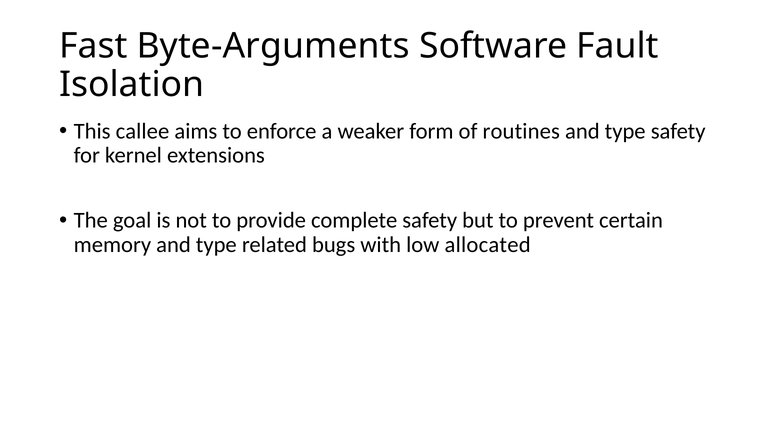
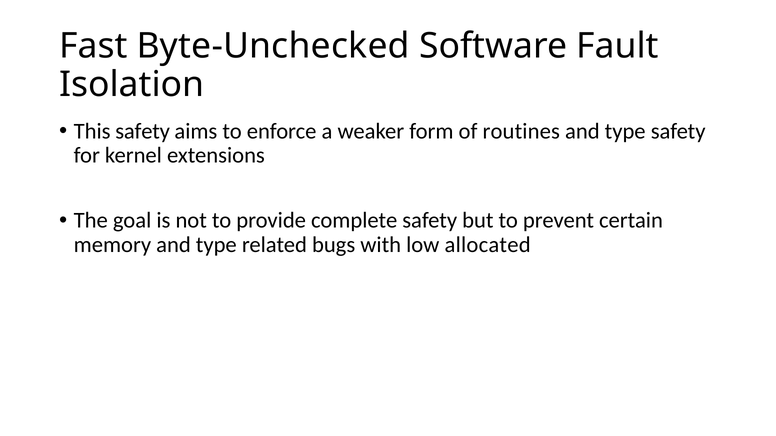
Byte-Arguments: Byte-Arguments -> Byte-Unchecked (273, 46)
This callee: callee -> safety (143, 131)
